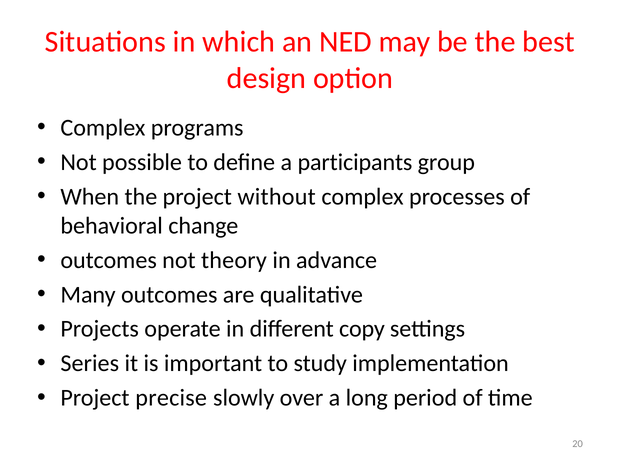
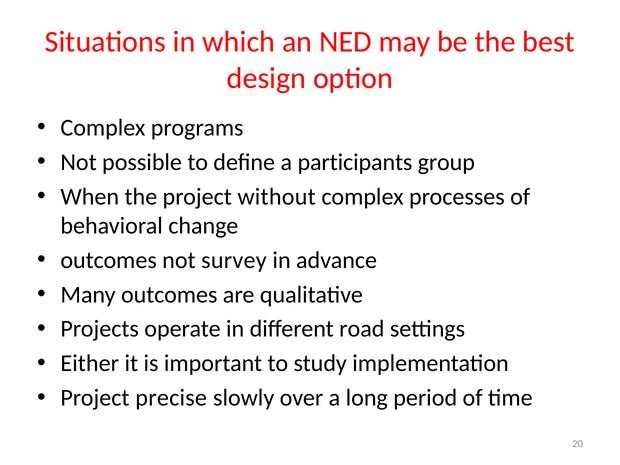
theory: theory -> survey (234, 260)
copy: copy -> road (362, 329)
Series: Series -> Either (90, 364)
